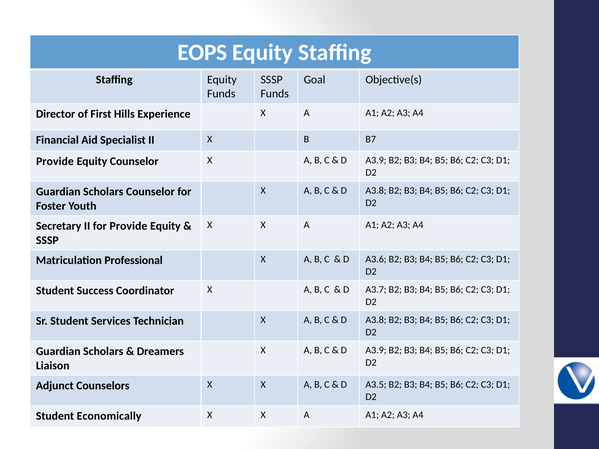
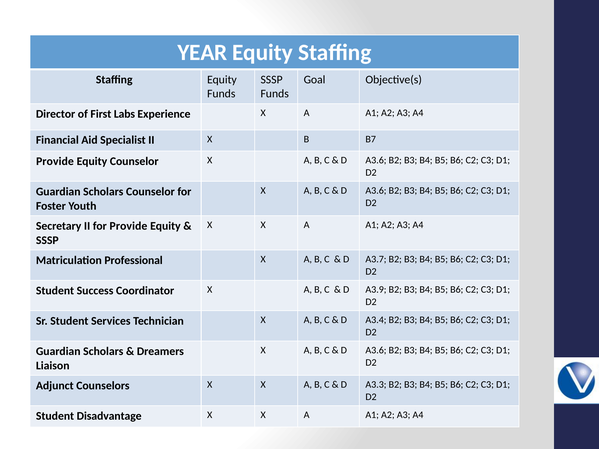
EOPS: EOPS -> YEAR (202, 52)
Hills: Hills -> Labs (124, 114)
A3.9: A3.9 -> A3.6 (376, 160)
A3.8: A3.8 -> A3.6 (376, 191)
A3.6: A3.6 -> A3.7 (376, 259)
A3.7: A3.7 -> A3.9 (376, 290)
A3.8: A3.8 -> A3.4 (376, 320)
A3.9: A3.9 -> A3.6 (376, 350)
A3.5: A3.5 -> A3.3 (376, 385)
Economically: Economically -> Disadvantage (109, 416)
